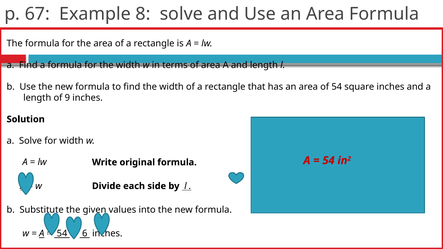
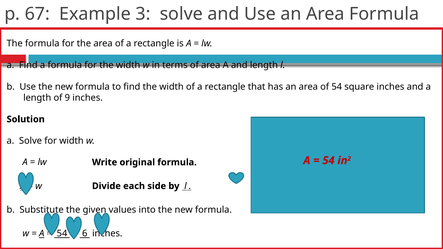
8: 8 -> 3 (143, 14)
